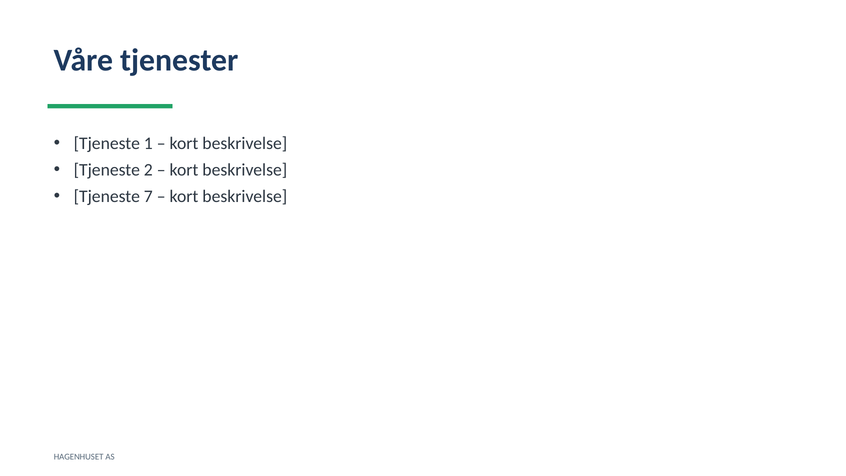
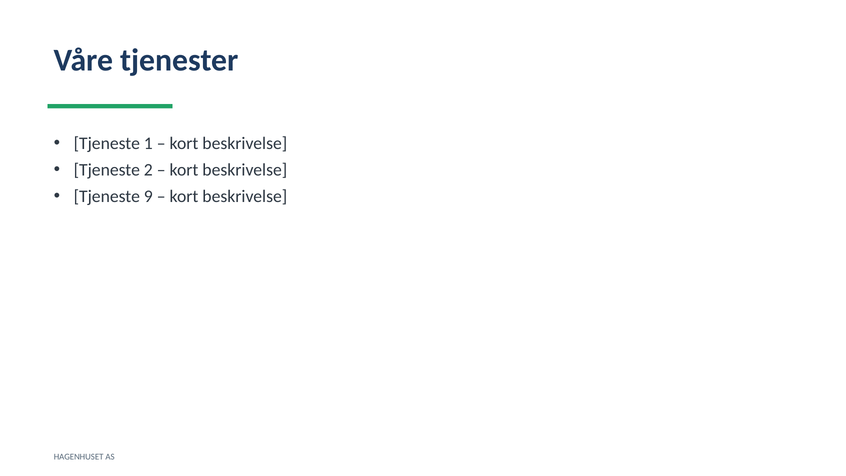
7: 7 -> 9 (148, 196)
